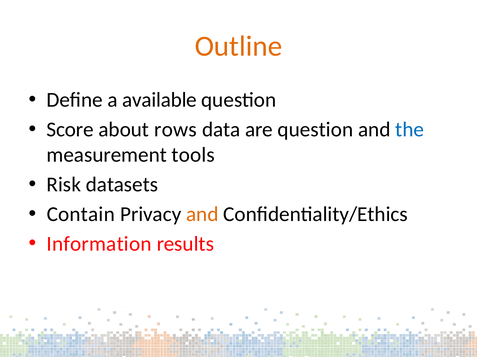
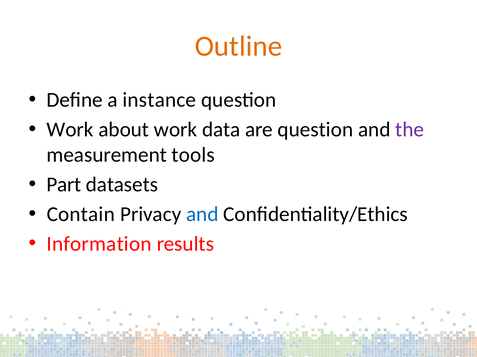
available: available -> instance (159, 100)
Score: Score -> Work (70, 130)
about rows: rows -> work (176, 130)
the colour: blue -> purple (410, 130)
Risk: Risk -> Part (64, 185)
and colour: orange -> blue (202, 215)
